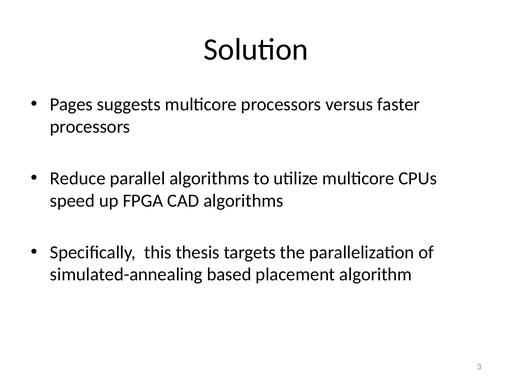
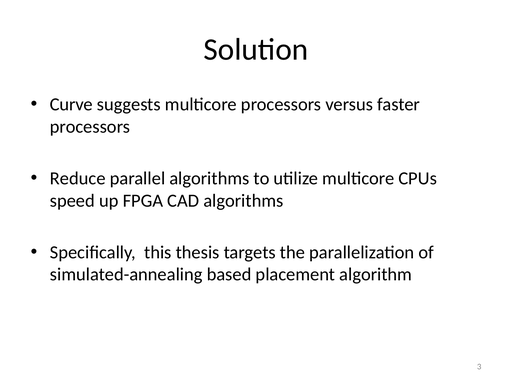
Pages: Pages -> Curve (71, 105)
